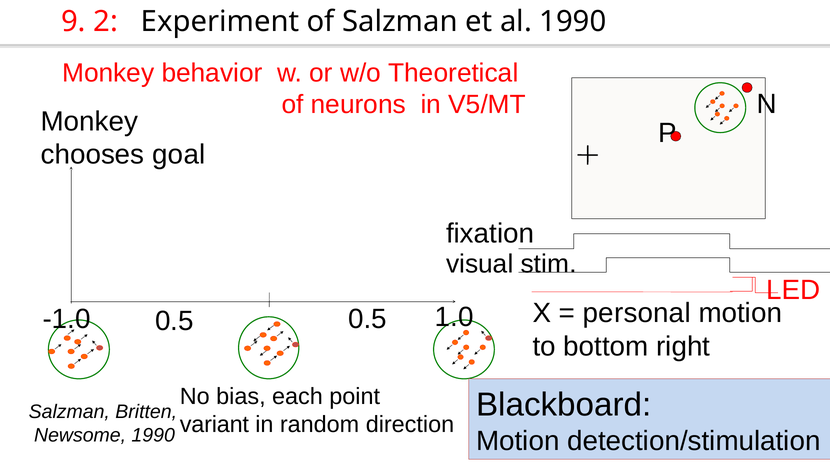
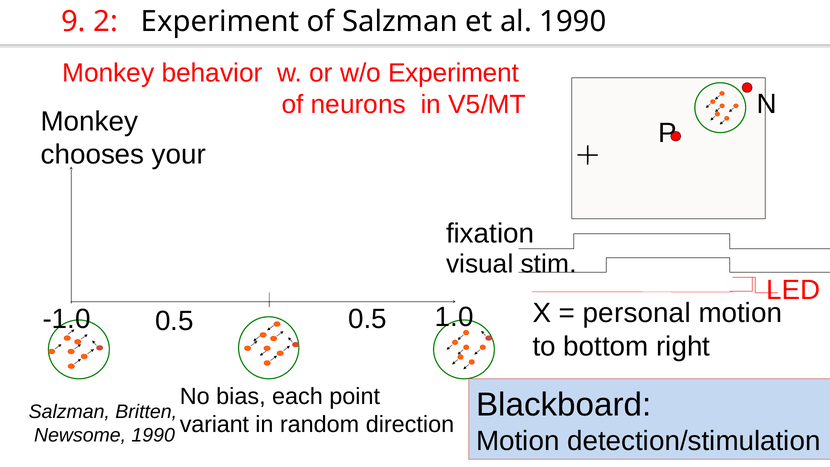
w/o Theoretical: Theoretical -> Experiment (454, 73)
goal: goal -> your (179, 155)
